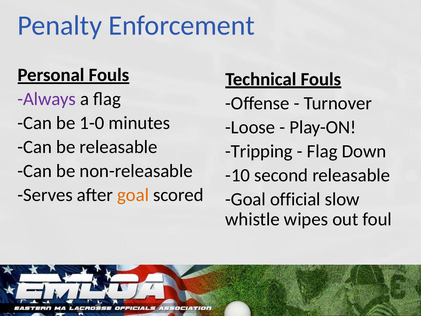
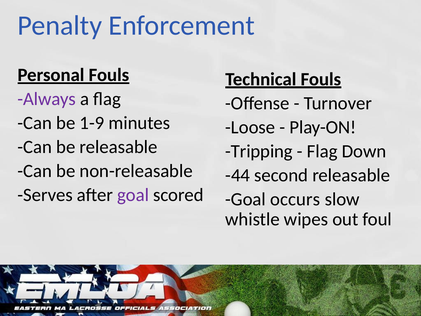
1-0: 1-0 -> 1-9 (92, 123)
-10: -10 -> -44 (238, 175)
goal colour: orange -> purple (133, 195)
official: official -> occurs (295, 199)
